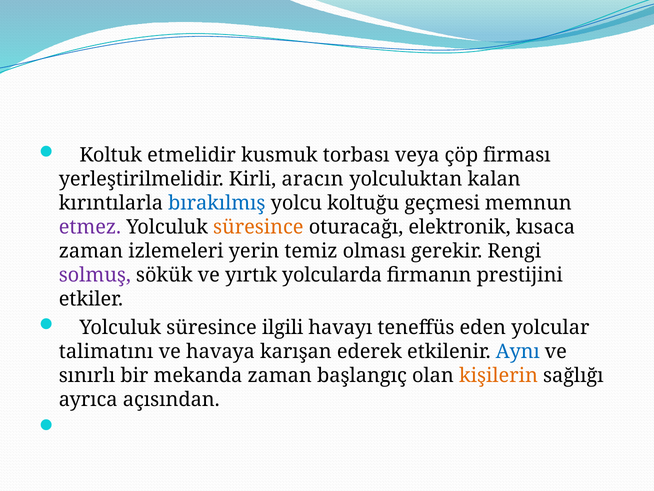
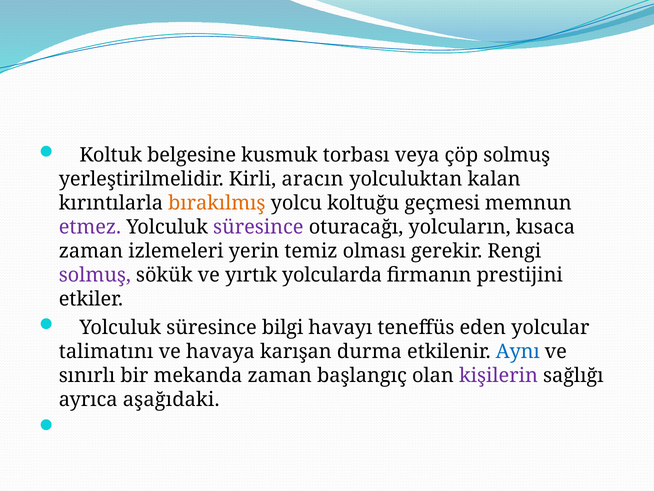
etmelidir: etmelidir -> belgesine (192, 155)
çöp firması: firması -> solmuş (517, 155)
bırakılmış colour: blue -> orange (217, 203)
süresince colour: orange -> purple (258, 227)
elektronik: elektronik -> yolcuların (460, 227)
ilgili: ilgili -> bilgi (283, 328)
ederek: ederek -> durma (369, 352)
kişilerin colour: orange -> purple (498, 375)
açısından: açısından -> aşağıdaki (171, 399)
